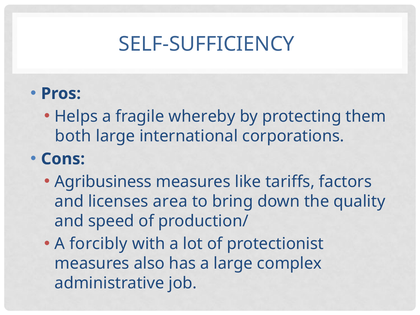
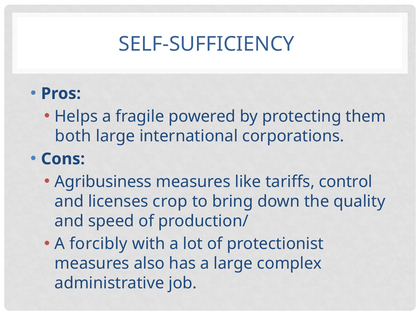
whereby: whereby -> powered (202, 116)
factors: factors -> control (345, 182)
area: area -> crop (170, 201)
